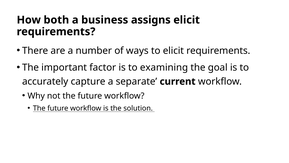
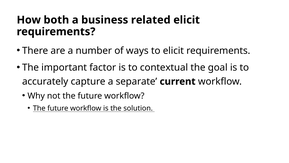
assigns: assigns -> related (151, 20)
examining: examining -> contextual (164, 67)
